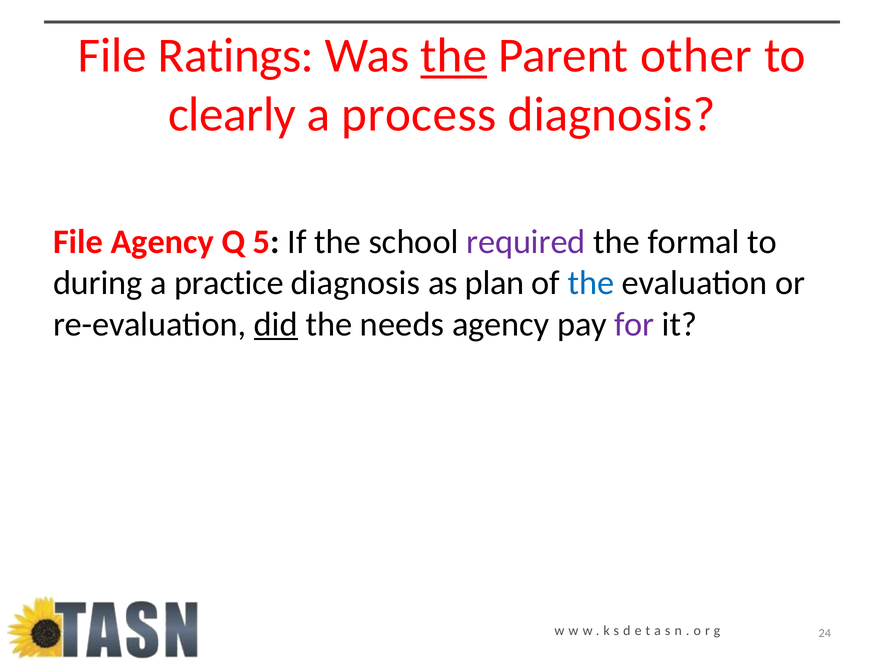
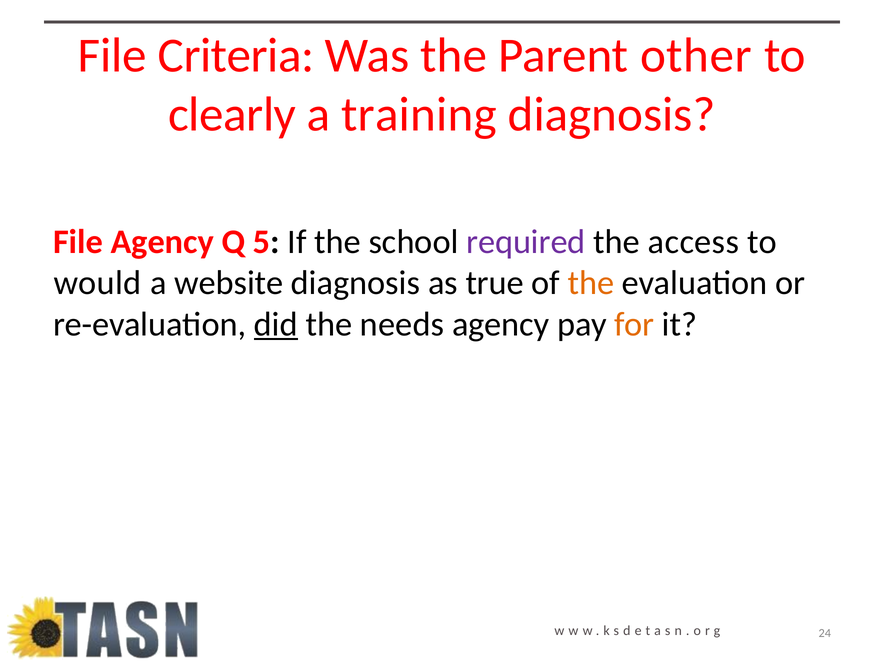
Ratings: Ratings -> Criteria (236, 56)
the underline: present -> none (454, 56)
process: process -> training (419, 115)
formal: formal -> access (693, 242)
during: during -> would (98, 283)
practice: practice -> website (229, 283)
plan: plan -> true (495, 283)
the colour: blue -> orange (591, 283)
for colour: purple -> orange (634, 324)
